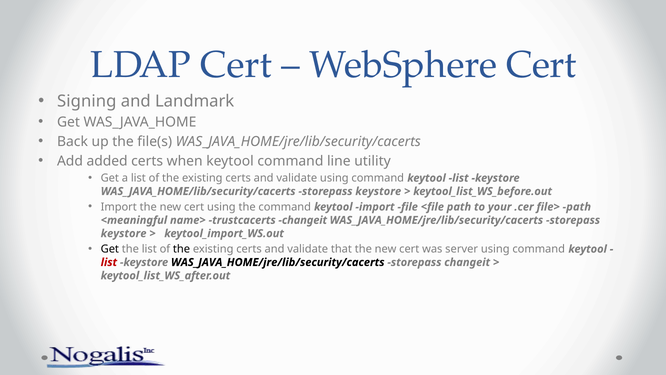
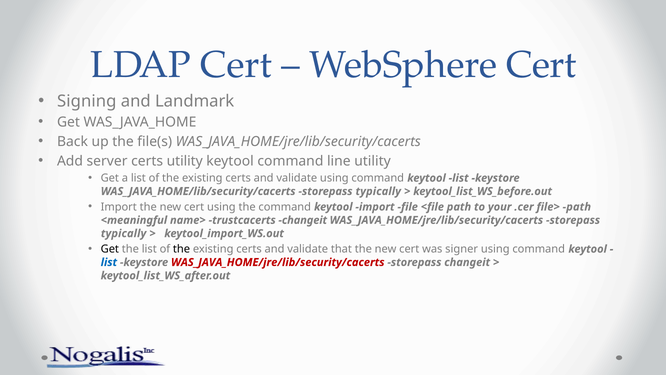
added: added -> server (107, 161)
certs when: when -> utility (185, 161)
WAS_JAVA_HOME/lib/security/cacerts storepass keystore: keystore -> typically (378, 191)
keystore: keystore -> typically (124, 233)
server: server -> signer (462, 249)
list colour: red -> blue (109, 262)
WAS_JAVA_HOME/jre/lib/security/cacerts colour: black -> red (278, 262)
